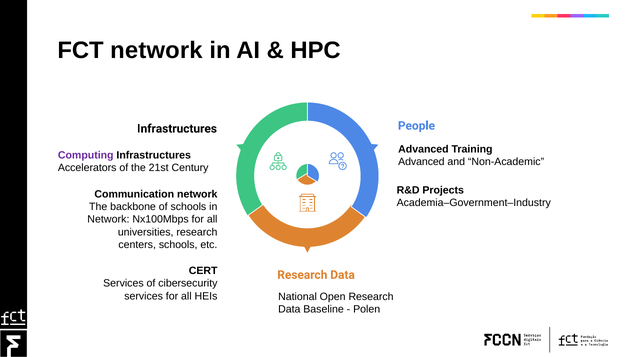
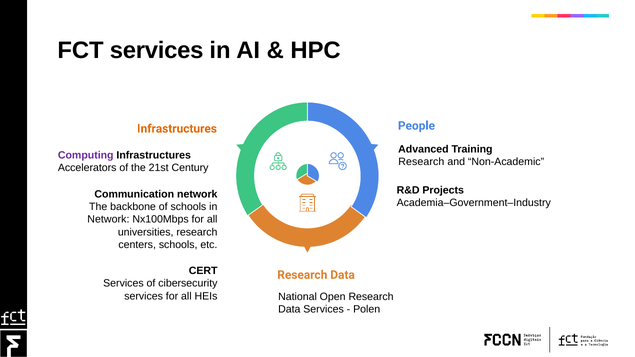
FCT network: network -> services (157, 50)
Infrastructures colour: black -> orange (177, 129)
Advanced: Advanced -> Research (421, 162)
Data Baseline: Baseline -> Services (324, 309)
